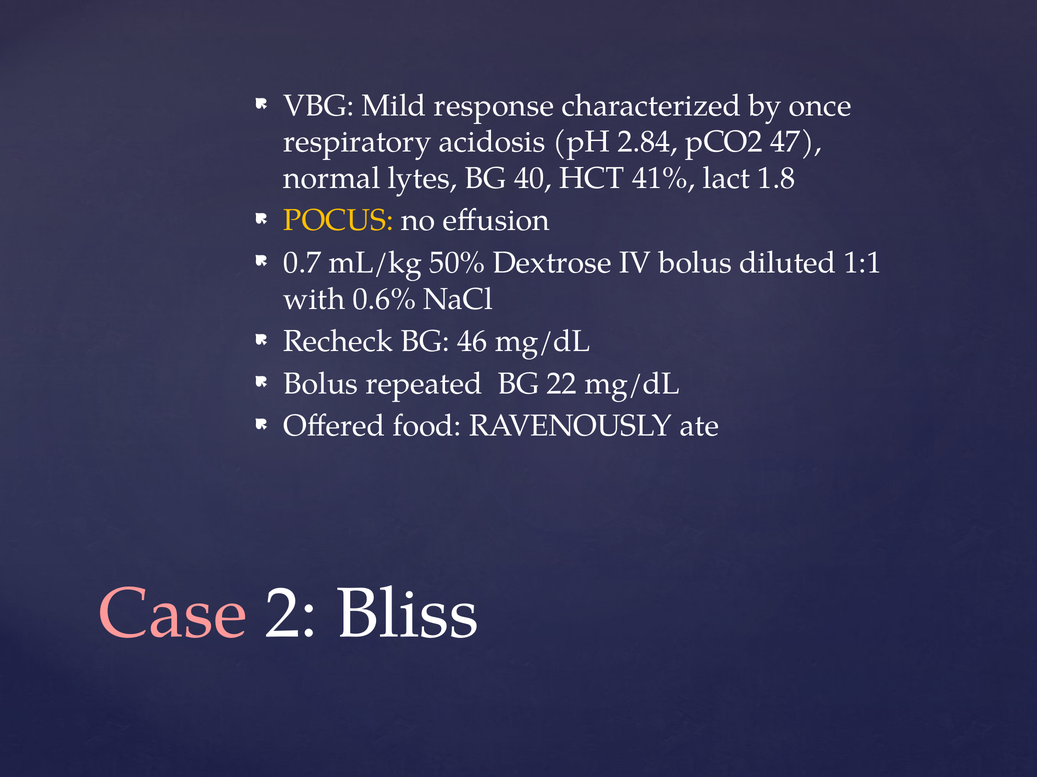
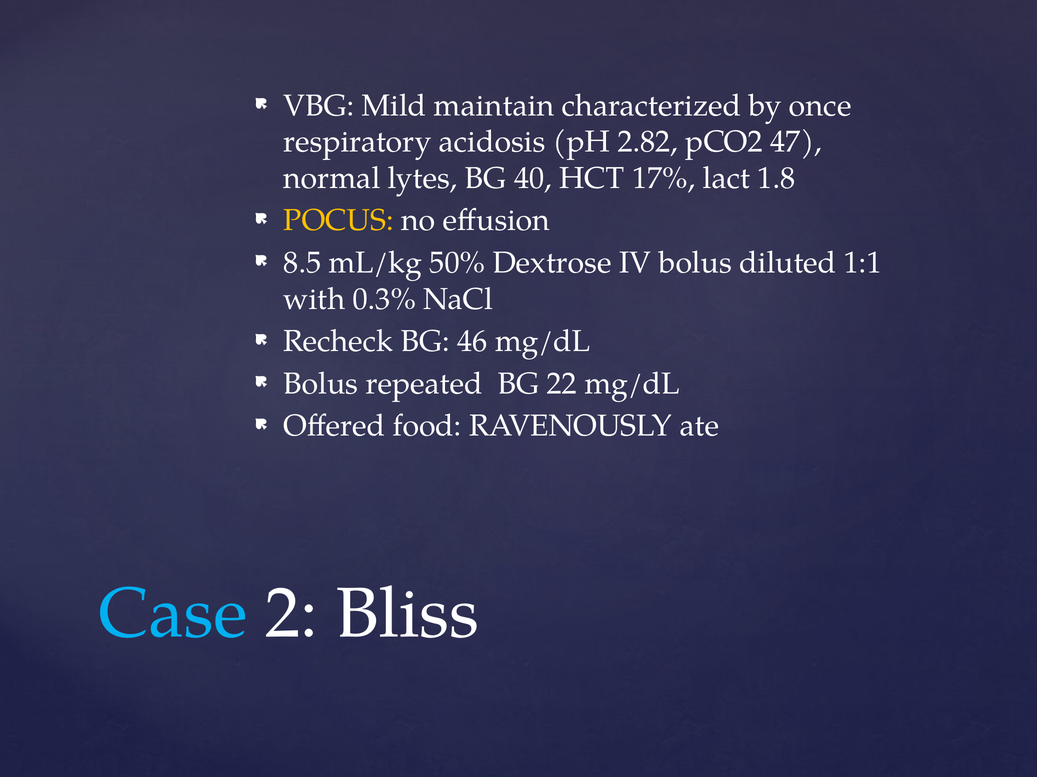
response: response -> maintain (494, 106)
2.84: 2.84 -> 2.82 (648, 142)
41%: 41% -> 17% (664, 178)
0.7: 0.7 -> 8.5 (302, 263)
0.6%: 0.6% -> 0.3% (384, 299)
Case colour: pink -> light blue (173, 614)
